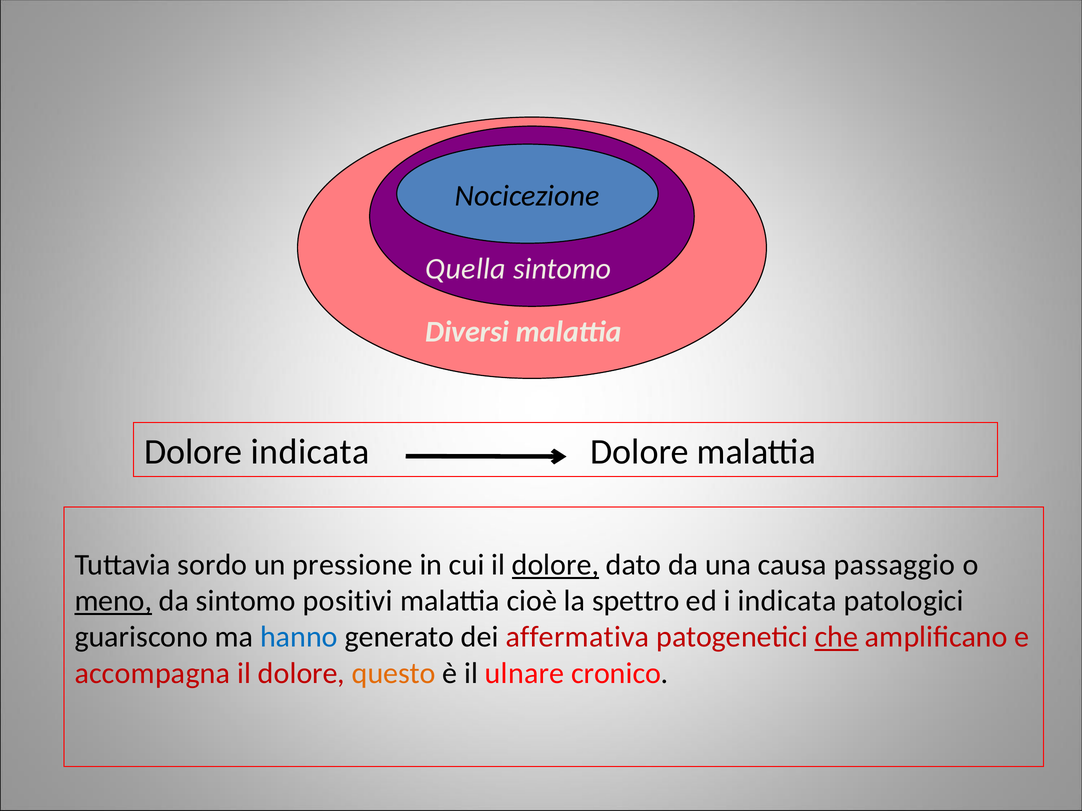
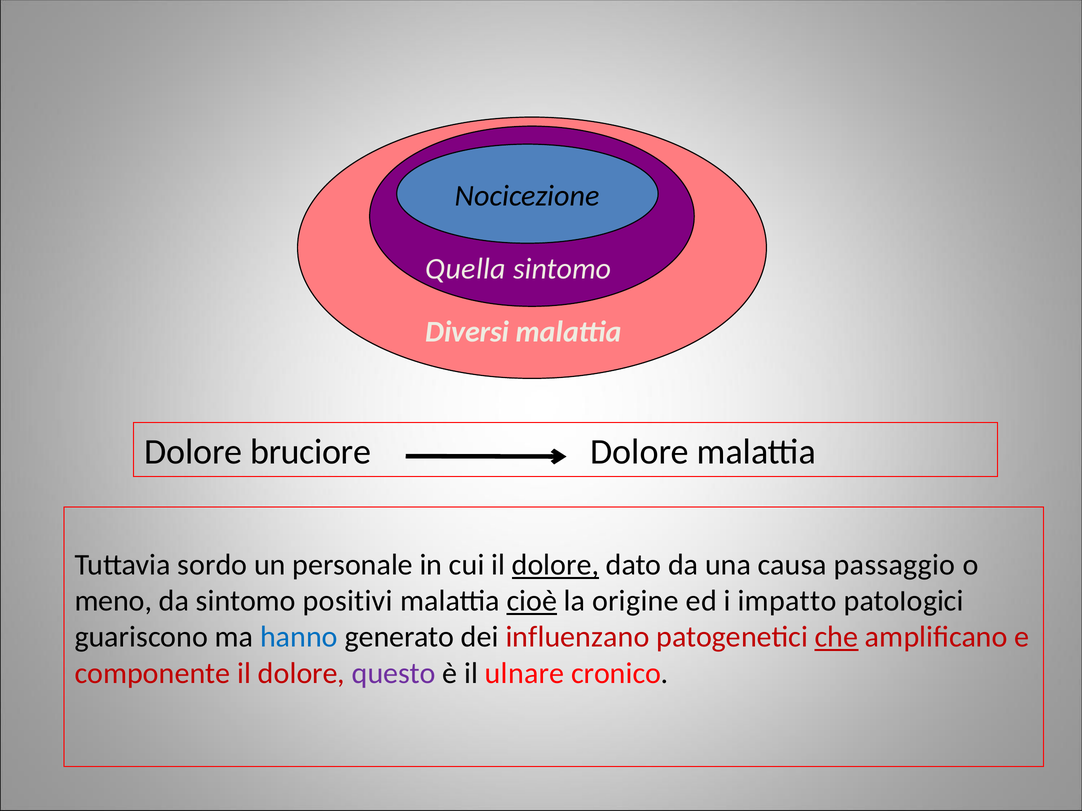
Dolore indicata: indicata -> bruciore (311, 452)
pressione: pressione -> personale (353, 565)
meno underline: present -> none (113, 601)
cioè underline: none -> present (532, 601)
spettro: spettro -> origine (635, 601)
i indicata: indicata -> impatto (787, 601)
affermativa: affermativa -> influenzano (578, 637)
accompagna: accompagna -> componente (152, 674)
questo colour: orange -> purple (394, 674)
